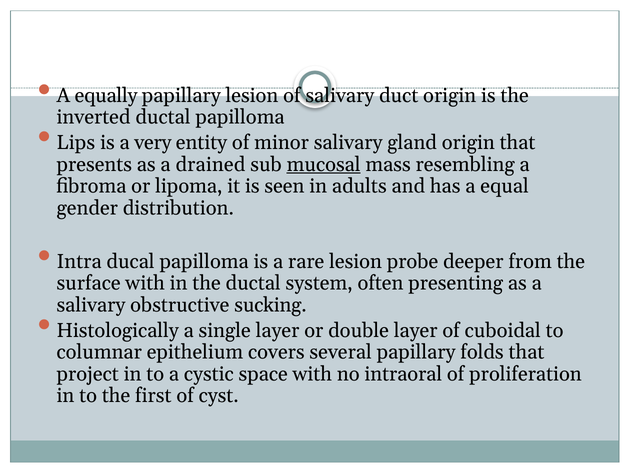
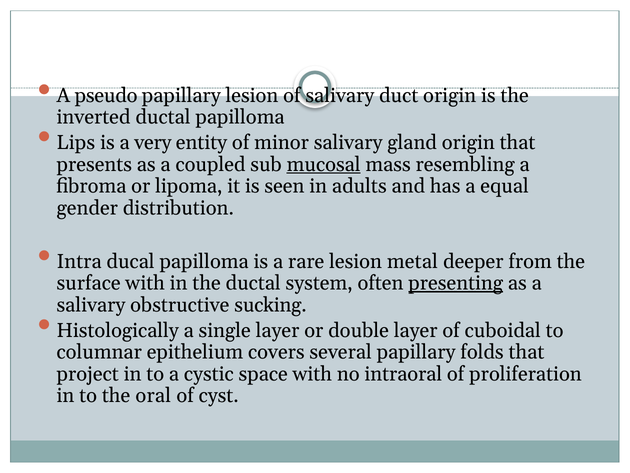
equally: equally -> pseudo (106, 95)
drained: drained -> coupled (211, 164)
probe: probe -> metal (412, 261)
presenting underline: none -> present (456, 283)
first: first -> oral (153, 395)
